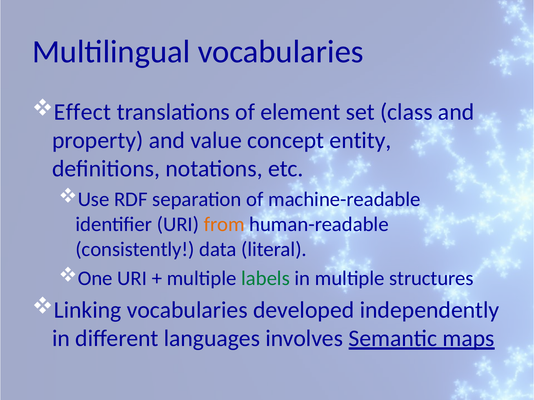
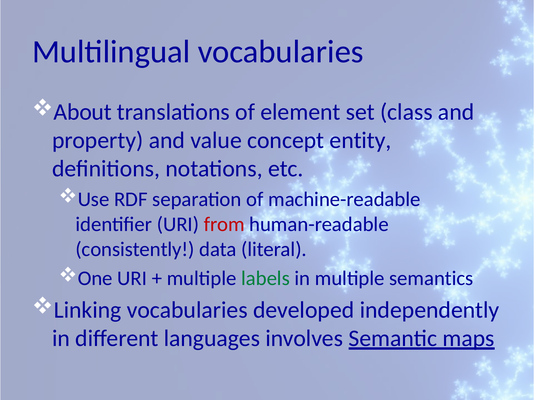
Effect: Effect -> About (83, 112)
from colour: orange -> red (224, 225)
structures: structures -> semantics (431, 279)
